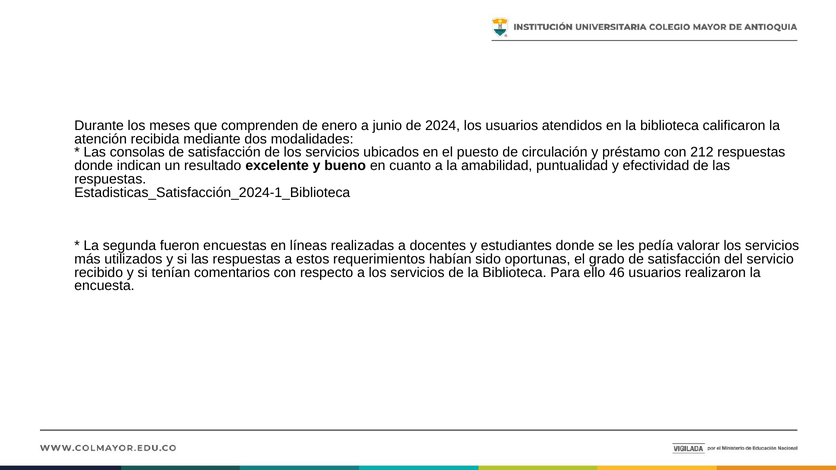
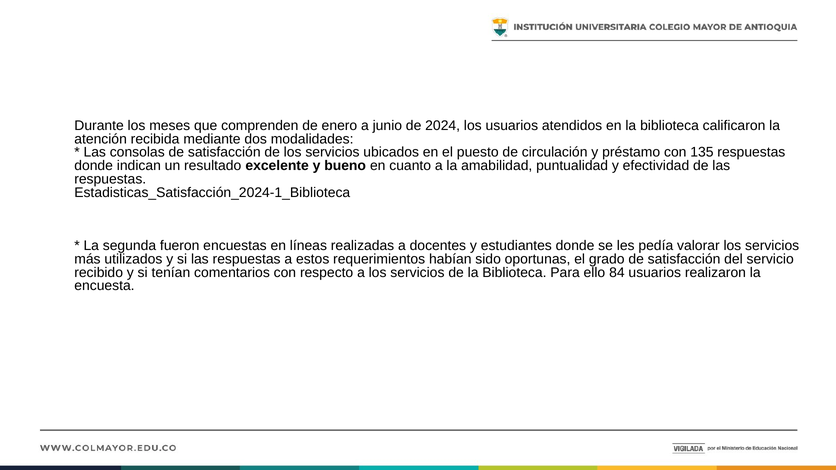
212: 212 -> 135 (702, 152)
46: 46 -> 84 (617, 273)
